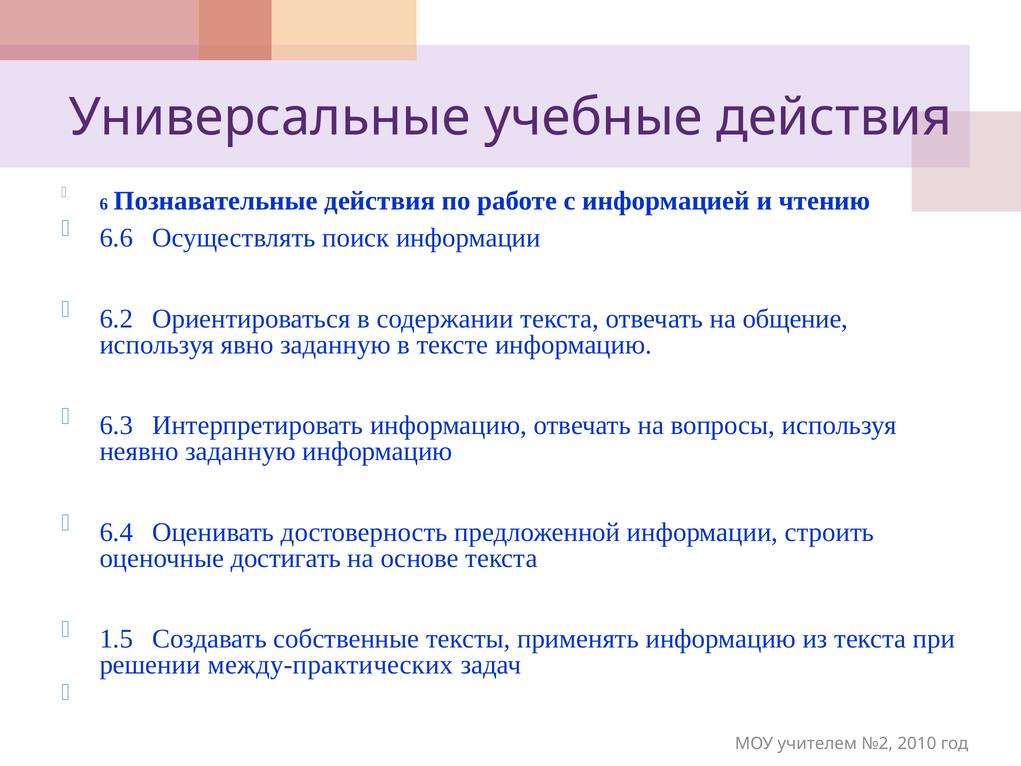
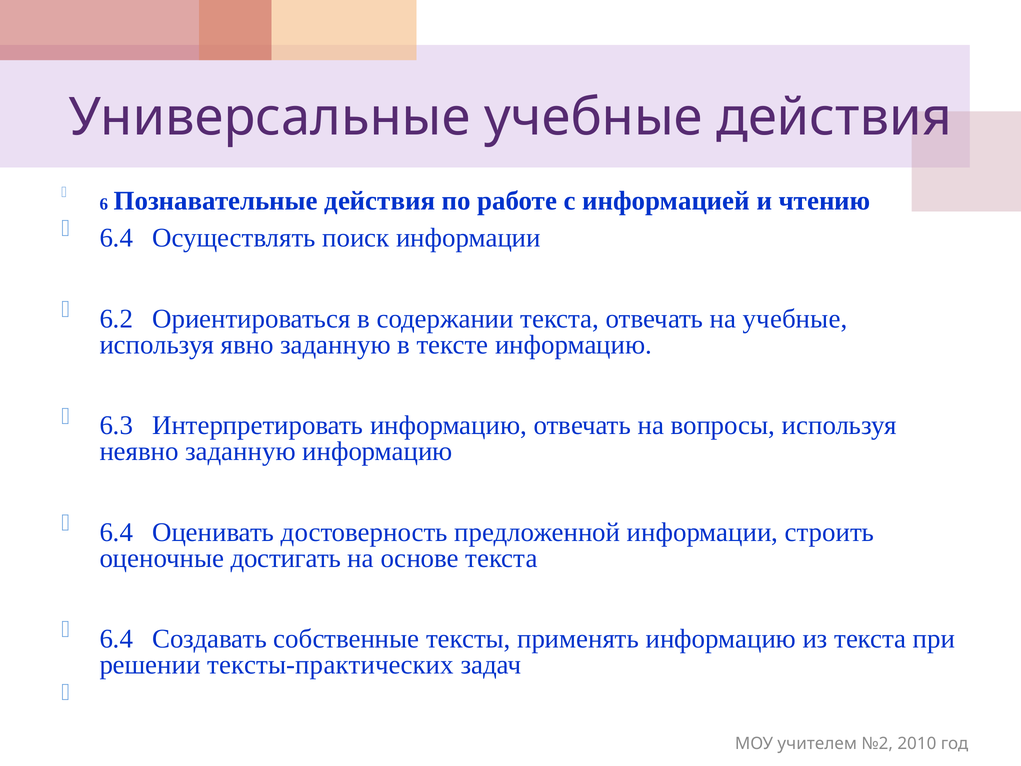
6.6: 6.6 -> 6.4 (116, 238)
на общение: общение -> учебные (795, 319)
1.5: 1.5 -> 6.4 (116, 639)
между-практических: между-практических -> тексты-практических (331, 665)
